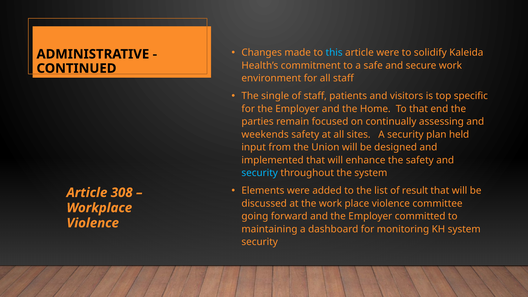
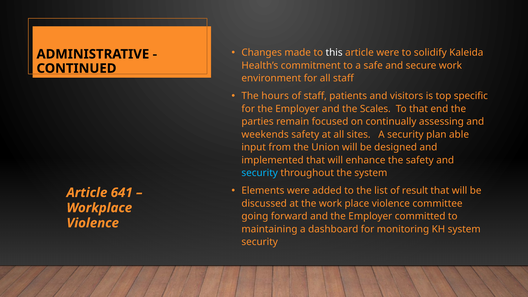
this colour: light blue -> white (334, 53)
single: single -> hours (275, 96)
Home: Home -> Scales (375, 109)
held: held -> able (459, 134)
308: 308 -> 641 (122, 193)
